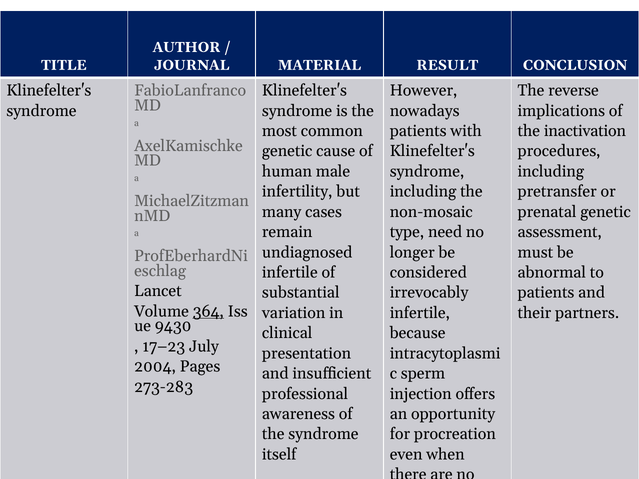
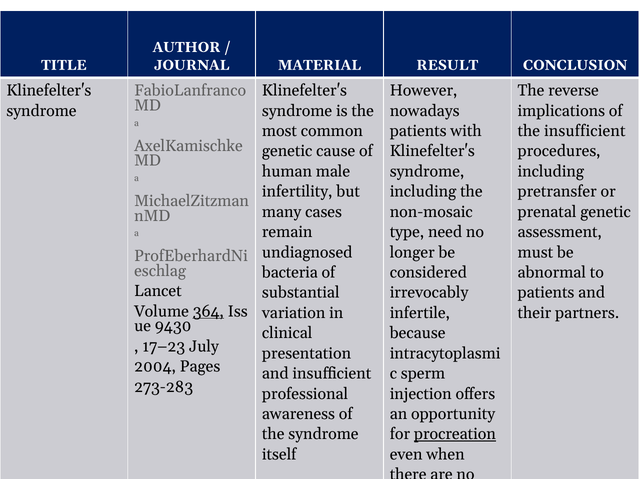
the inactivation: inactivation -> insufficient (585, 131)
infertile: infertile -> bacteria (290, 273)
procreation underline: none -> present (455, 434)
